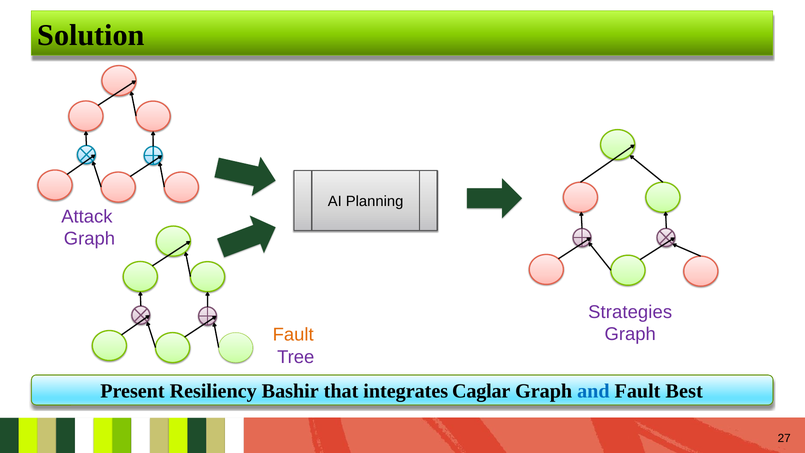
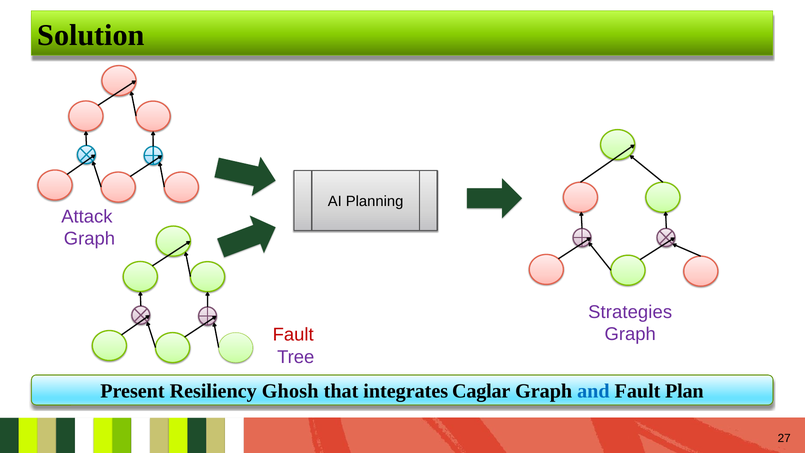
Fault colour: orange -> red (293, 335)
Bashir: Bashir -> Ghosh (290, 391)
Best: Best -> Plan (684, 391)
